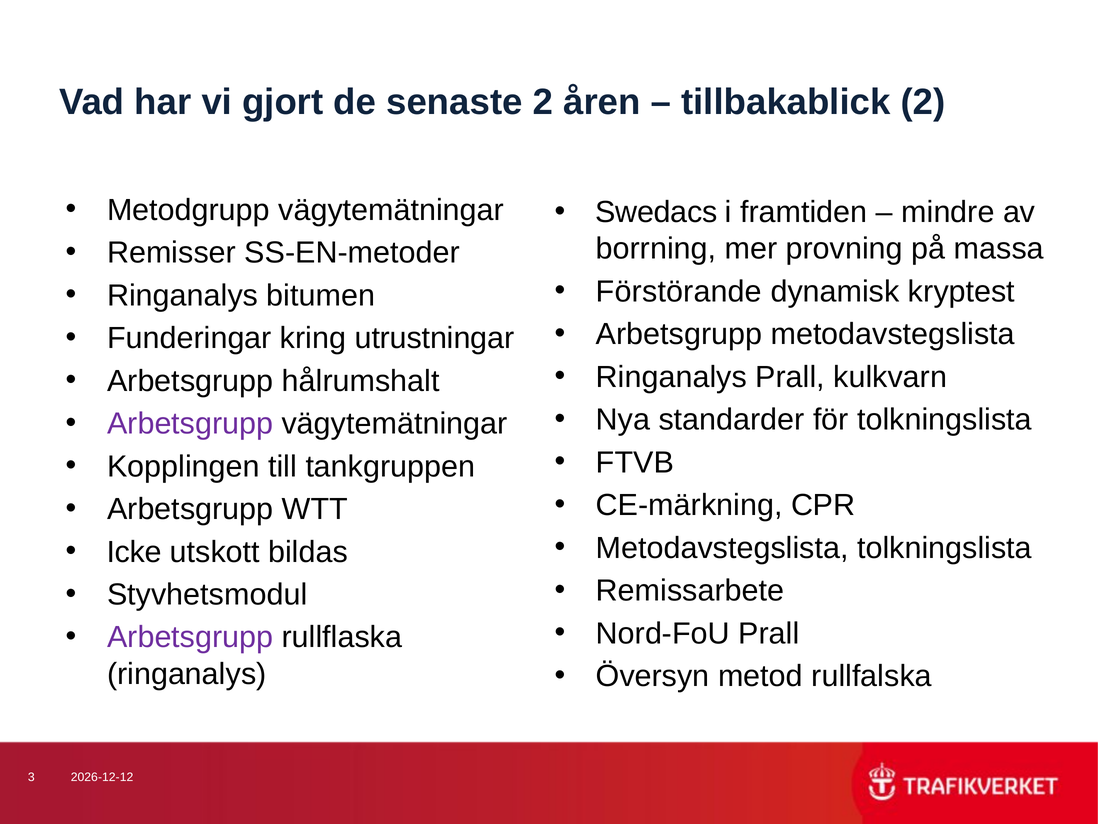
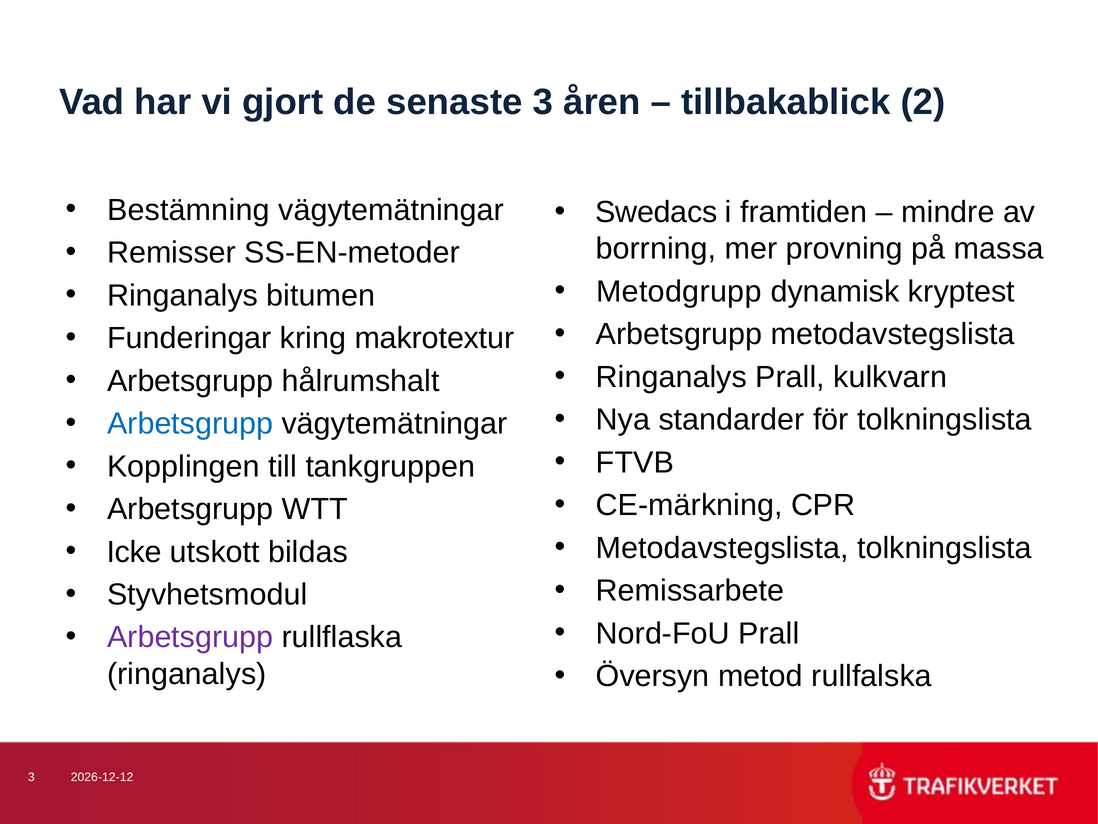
senaste 2: 2 -> 3 (543, 102)
Metodgrupp: Metodgrupp -> Bestämning (188, 210)
Förstörande: Förstörande -> Metodgrupp (679, 291)
utrustningar: utrustningar -> makrotextur (434, 338)
Arbetsgrupp colour: purple -> blue (190, 423)
